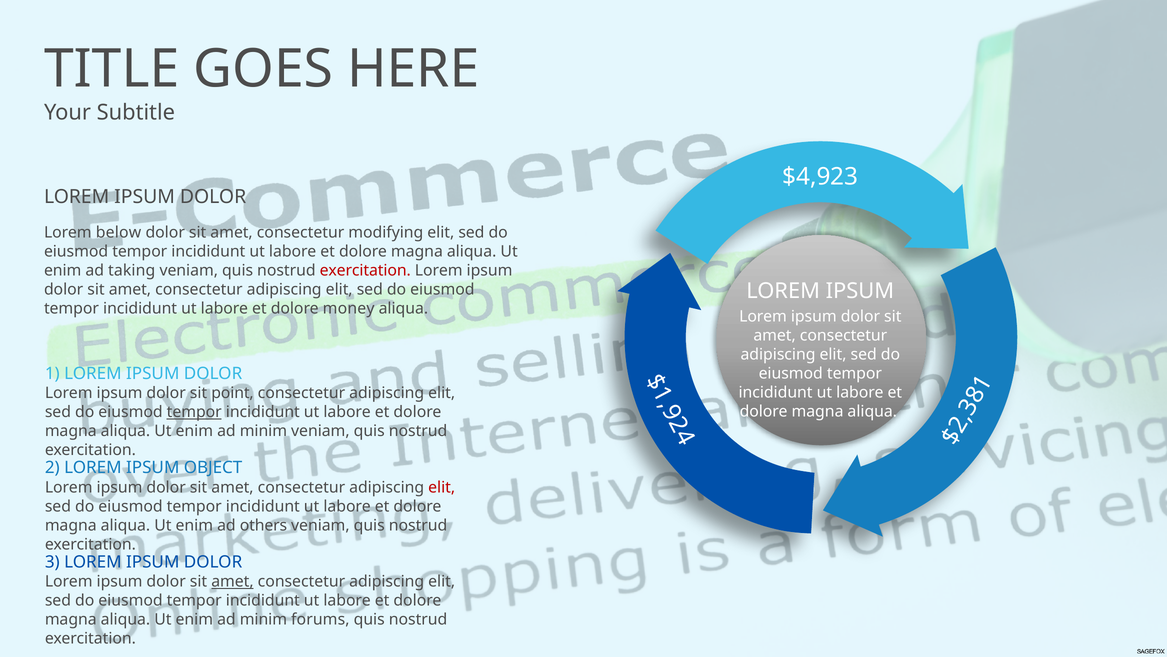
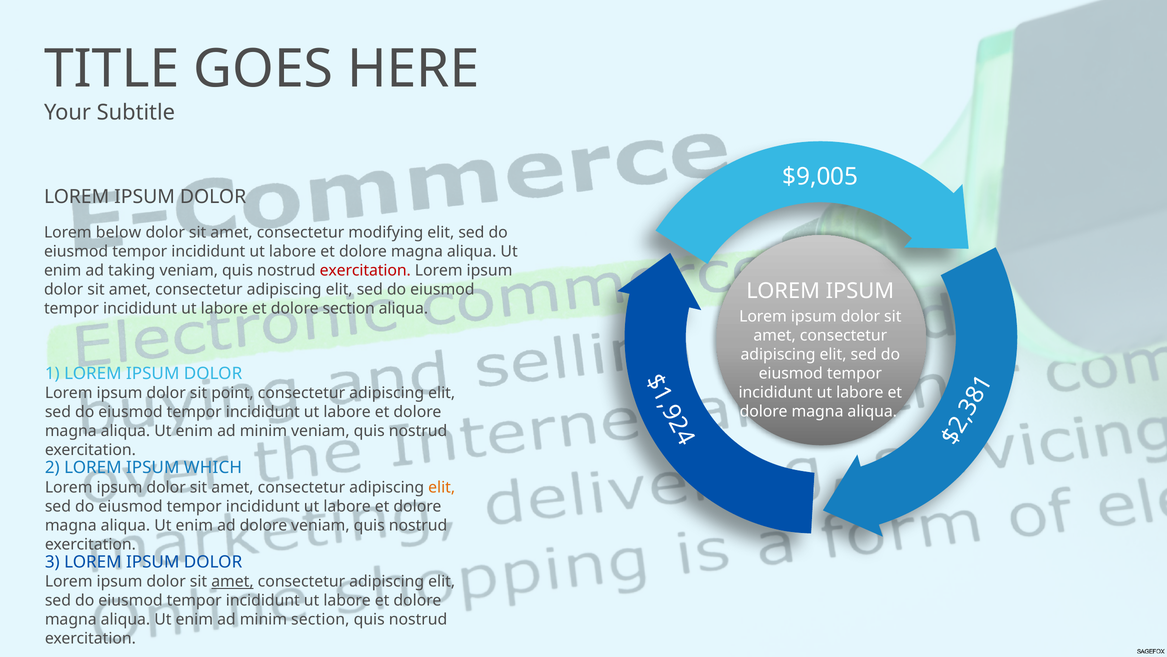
$4,923: $4,923 -> $9,005 (820, 176)
dolore money: money -> section (349, 308)
tempor underline: present -> none (194, 412)
OBJECT: OBJECT -> WHICH (213, 467)
elit colour: red -> orange (442, 487)
ad others: others -> dolore (263, 525)
minim forums: forums -> section (320, 619)
